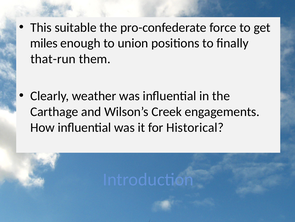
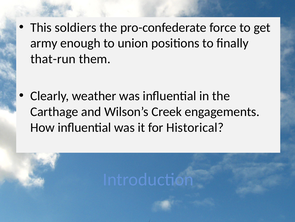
suitable: suitable -> soldiers (76, 27)
miles: miles -> army (44, 43)
